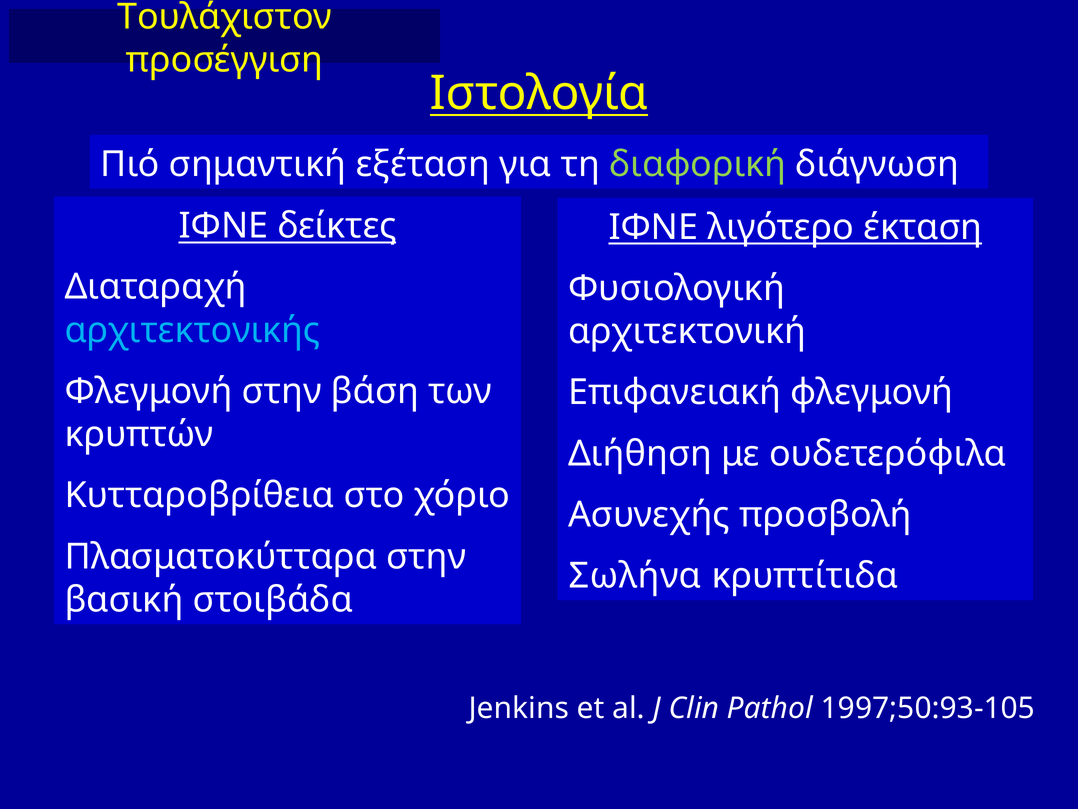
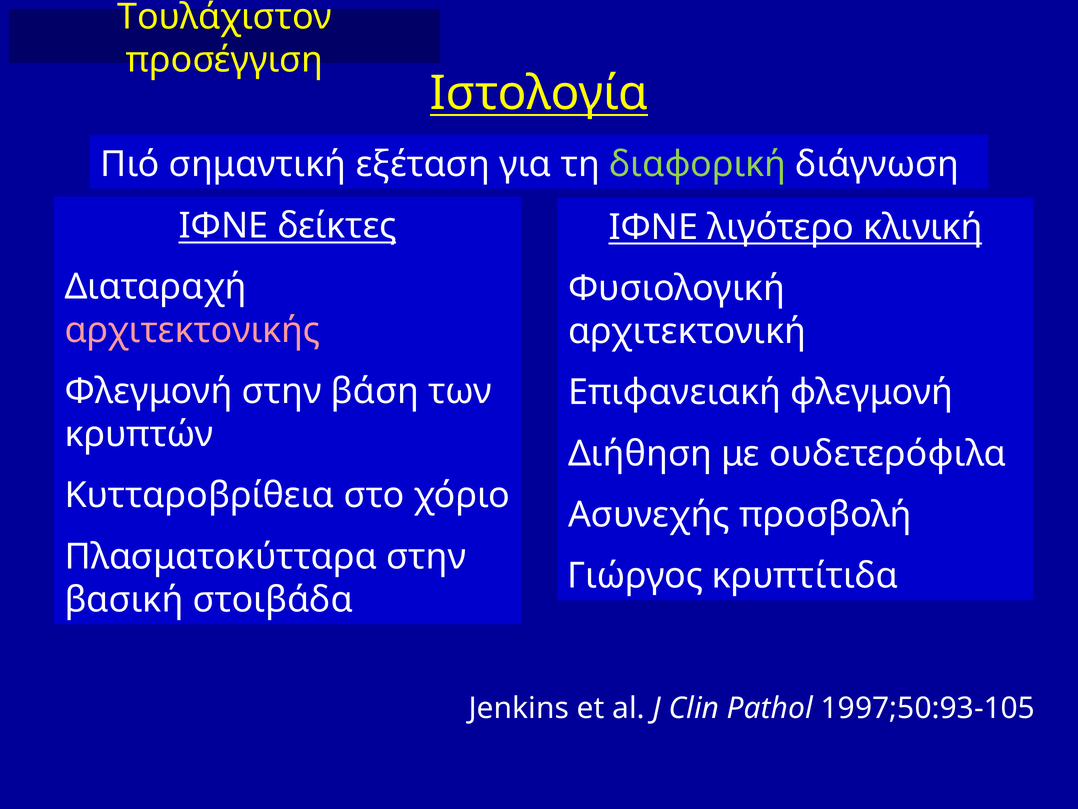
έκταση: έκταση -> κλινική (923, 227)
αρχιτεκτονικής colour: light blue -> pink (192, 330)
Σωλήνα: Σωλήνα -> Γιώργος (635, 576)
